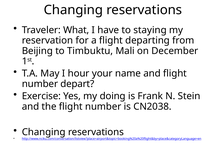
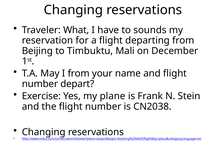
staying: staying -> sounds (150, 30)
I hour: hour -> from (79, 73)
doing: doing -> plane (113, 96)
